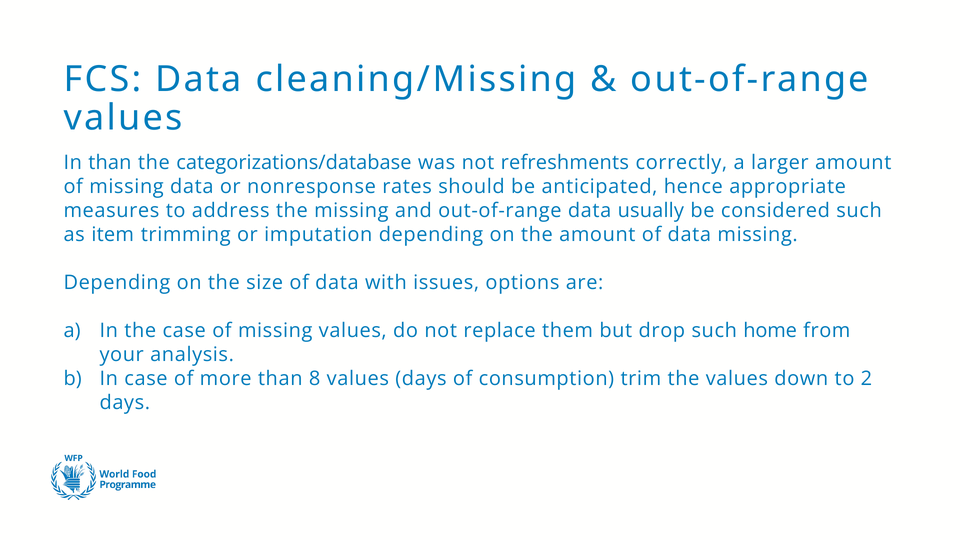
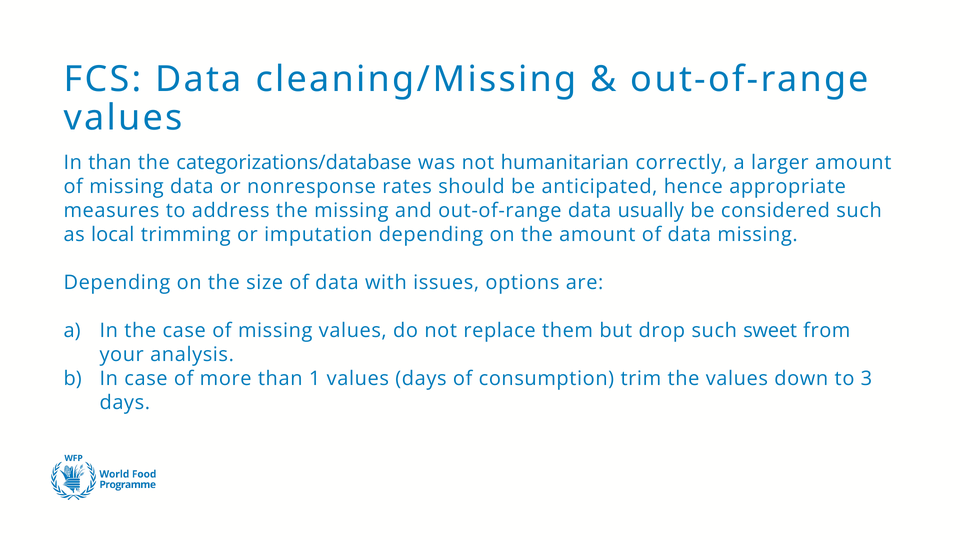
refreshments: refreshments -> humanitarian (565, 163)
item: item -> local (113, 235)
home: home -> sweet (770, 331)
8: 8 -> 1 (315, 379)
2: 2 -> 3 (866, 379)
